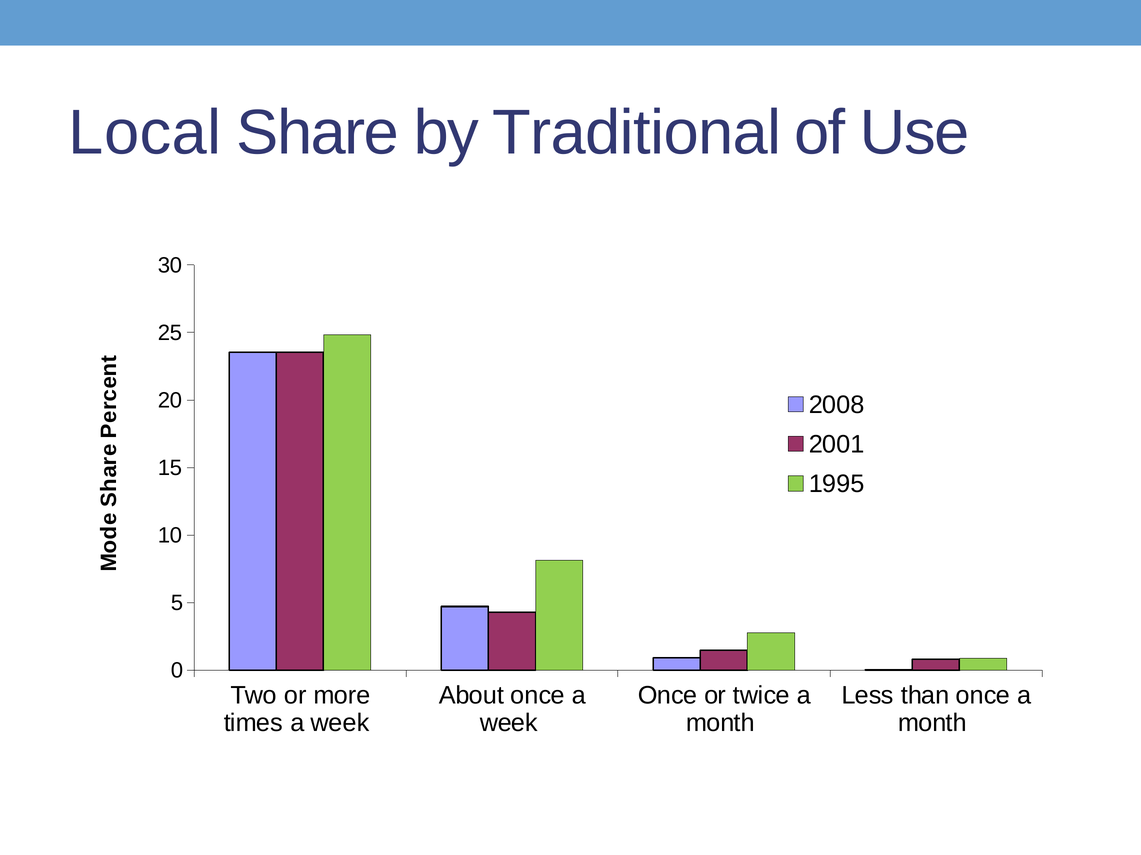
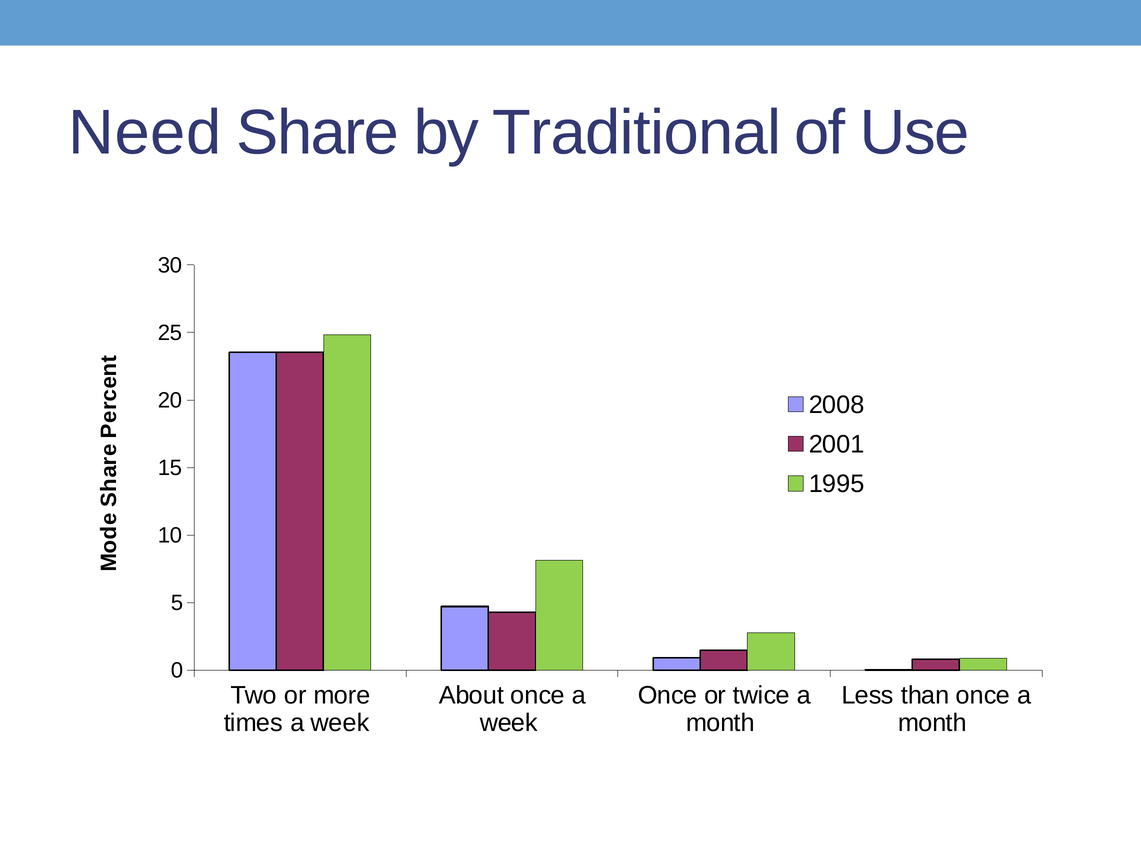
Local: Local -> Need (145, 133)
